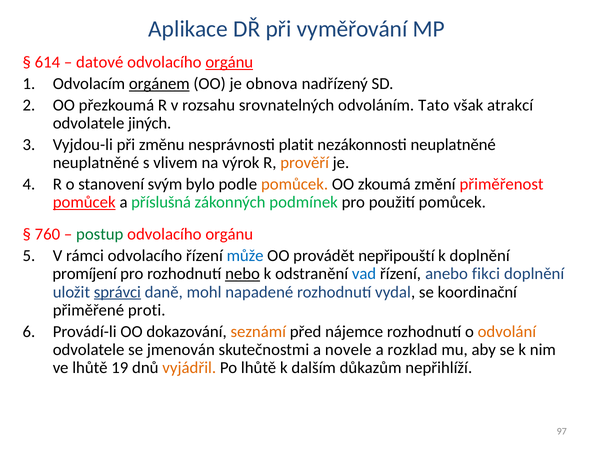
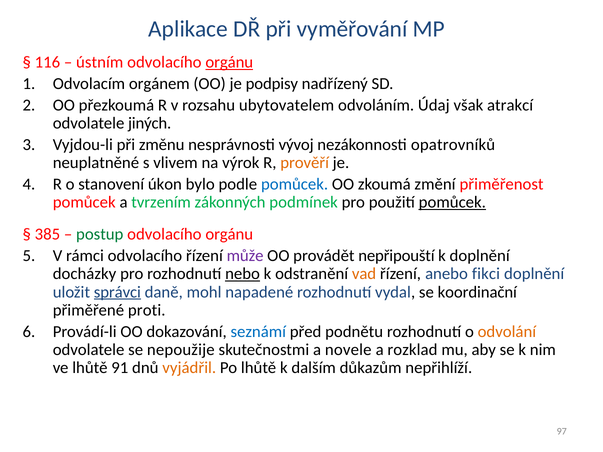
614: 614 -> 116 (47, 62)
datové: datové -> ústním (100, 62)
orgánem underline: present -> none (159, 84)
obnova: obnova -> podpisy (272, 84)
srovnatelných: srovnatelných -> ubytovatelem (287, 105)
Tato: Tato -> Údaj (434, 105)
platit: platit -> vývoj (296, 145)
nezákonnosti neuplatněné: neuplatněné -> opatrovníků (453, 145)
svým: svým -> úkon (165, 184)
pomůcek colour: orange -> blue (295, 184)
pomůcek underline: present -> none (84, 202)
příslušná: příslušná -> tvrzením (161, 202)
pomůcek underline: none -> present (452, 202)
760: 760 -> 385 (47, 235)
může colour: blue -> purple (245, 256)
promíjení: promíjení -> docházky (85, 274)
vad colour: blue -> orange (364, 274)
seznámí colour: orange -> blue (258, 332)
nájemce: nájemce -> podnětu (354, 332)
jmenován: jmenován -> nepoužije (181, 350)
19: 19 -> 91 (120, 368)
